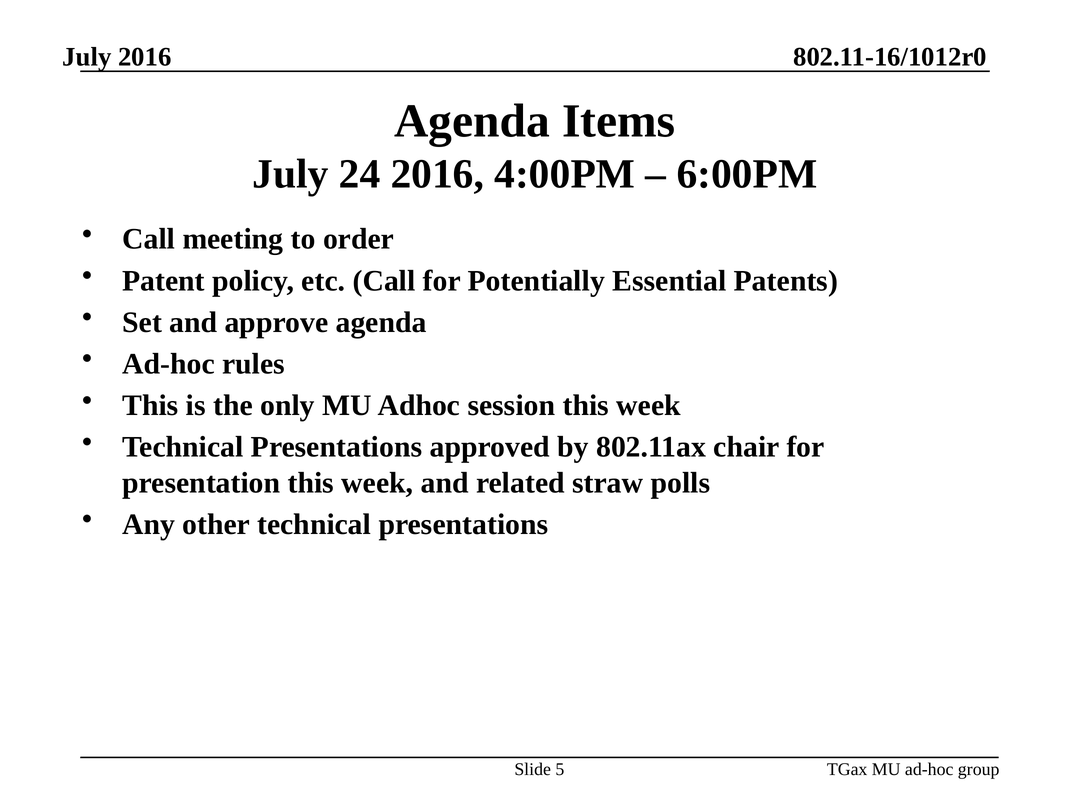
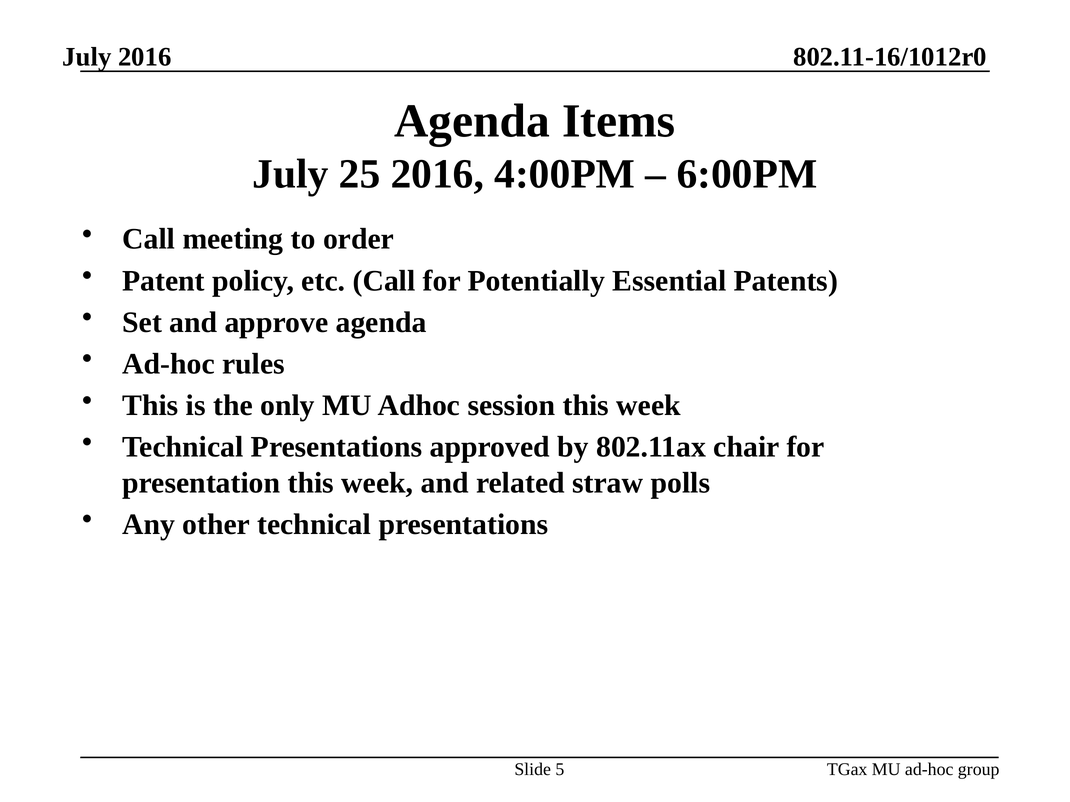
24: 24 -> 25 (360, 174)
